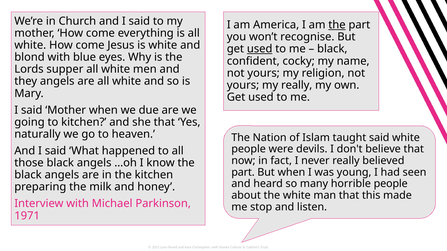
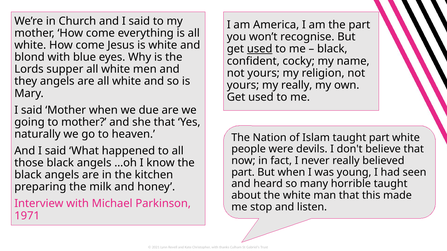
the underline: present -> none (337, 25)
to kitchen: kitchen -> mother (84, 122)
taught said: said -> part (379, 138)
horrible people: people -> taught (391, 184)
